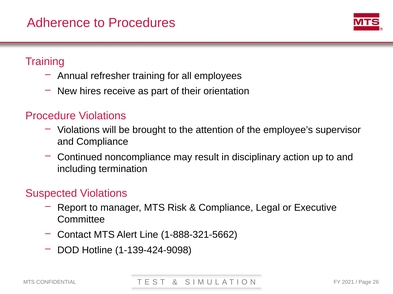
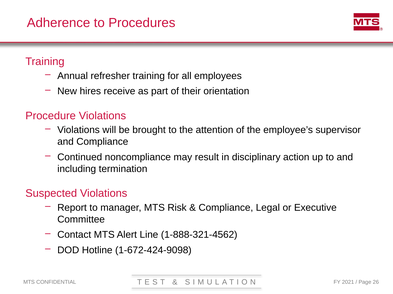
1-888-321-5662: 1-888-321-5662 -> 1-888-321-4562 (199, 235)
1-139-424-9098: 1-139-424-9098 -> 1-672-424-9098 (153, 251)
